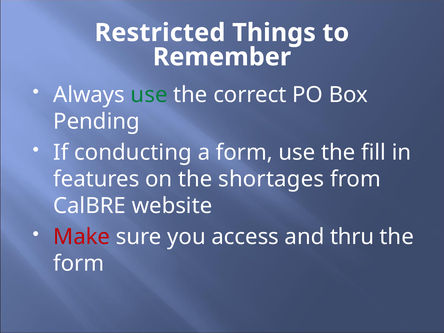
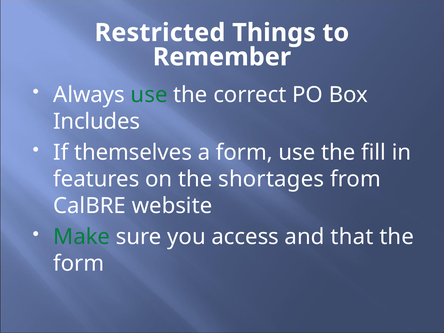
Pending: Pending -> Includes (97, 121)
conducting: conducting -> themselves (133, 153)
Make colour: red -> green (82, 237)
thru: thru -> that (352, 237)
